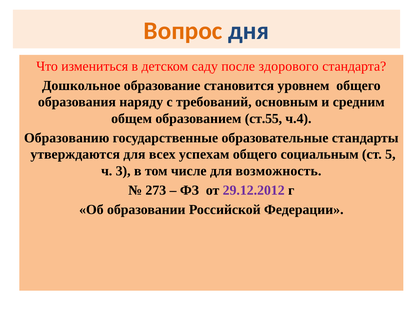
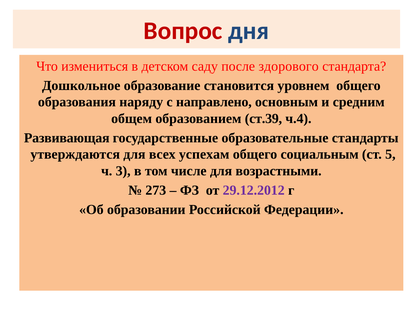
Вопрос colour: orange -> red (183, 31)
требований: требований -> направлено (214, 102)
ст.55: ст.55 -> ст.39 (263, 118)
Образованию: Образованию -> Развивающая (67, 138)
возможность: возможность -> возрастными (279, 171)
